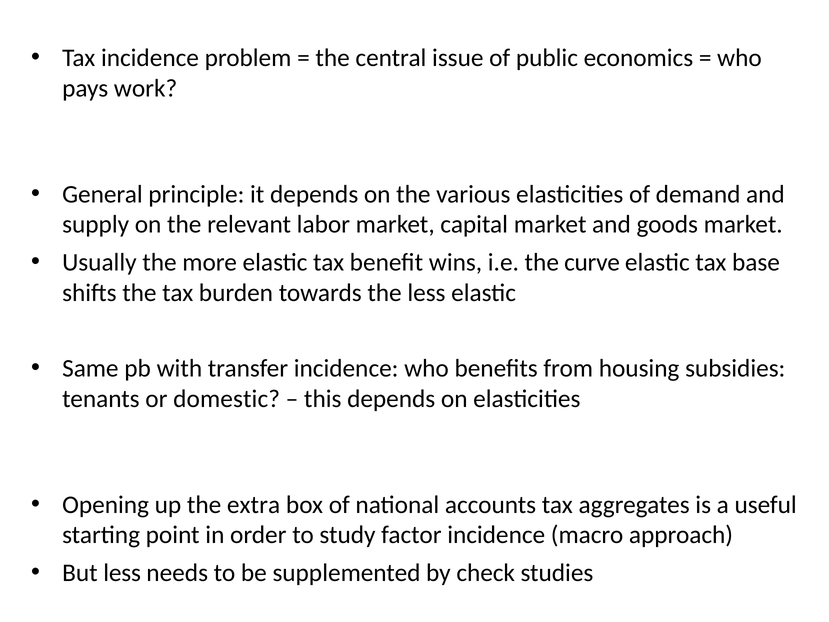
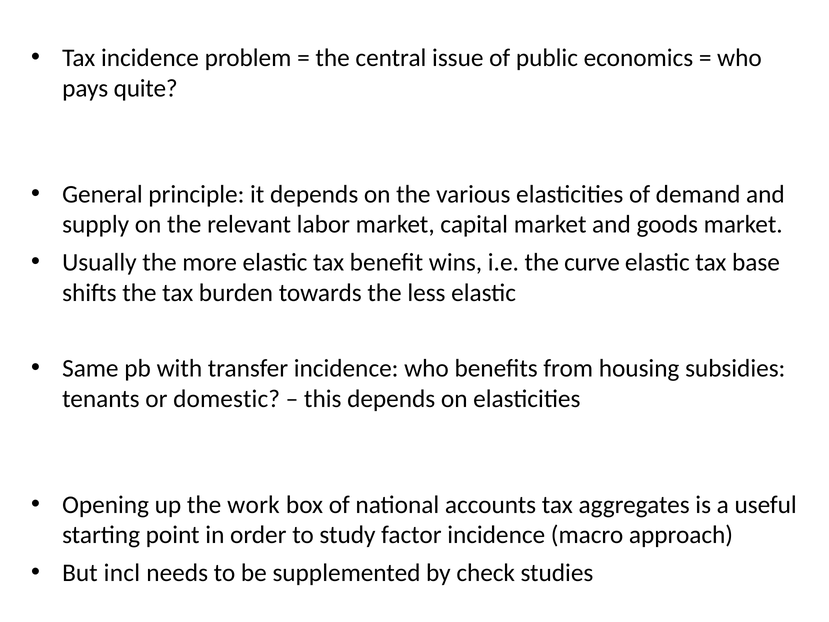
work: work -> quite (146, 88)
extra: extra -> work (253, 504)
But less: less -> incl (122, 573)
